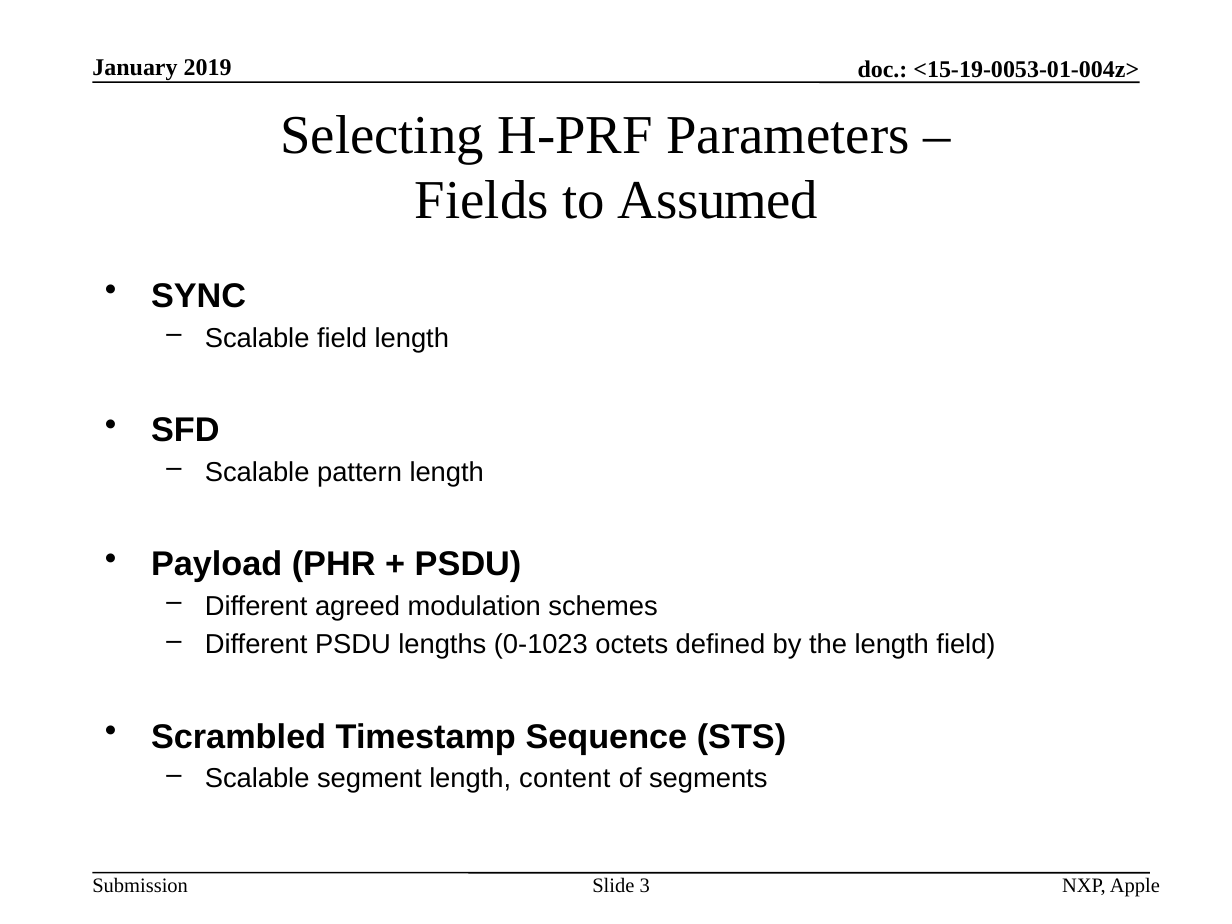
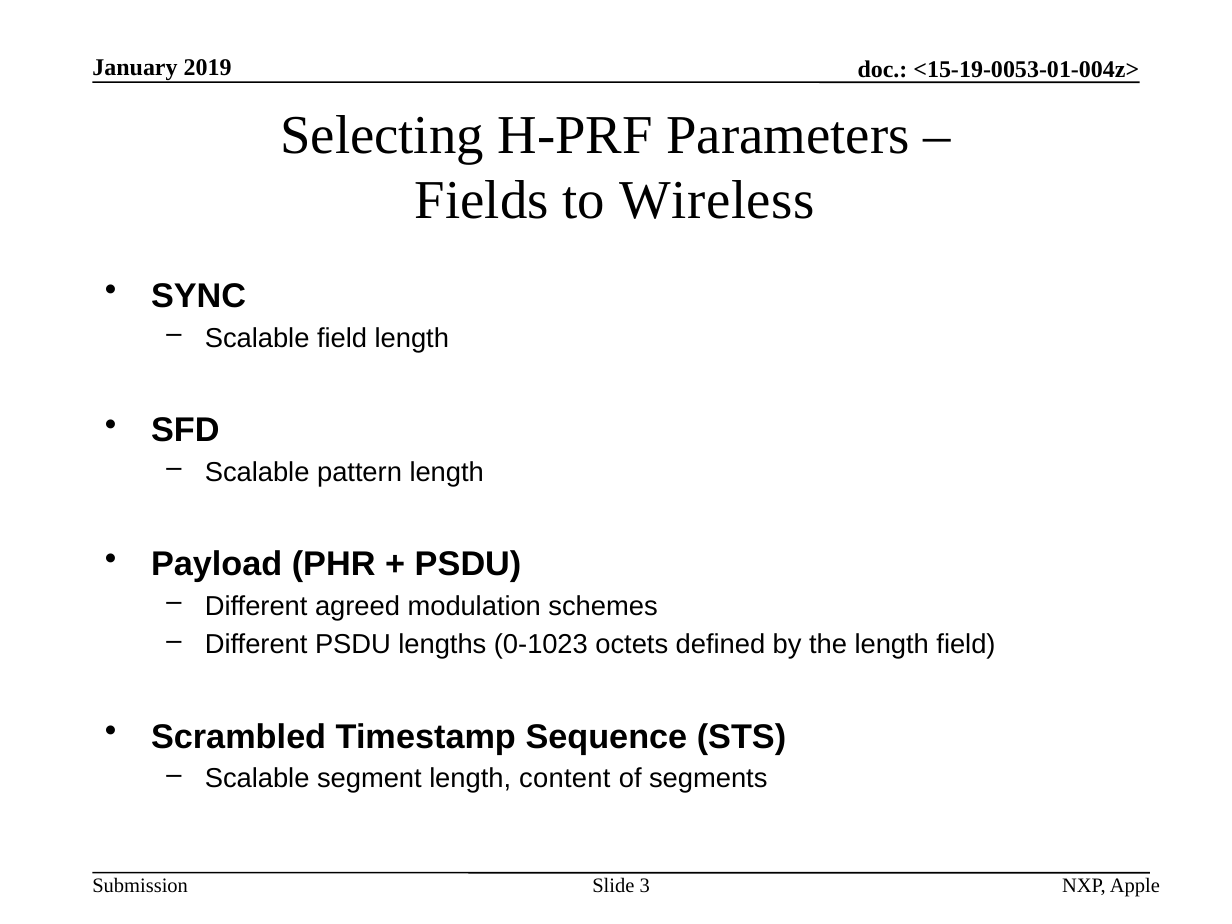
Assumed: Assumed -> Wireless (717, 201)
